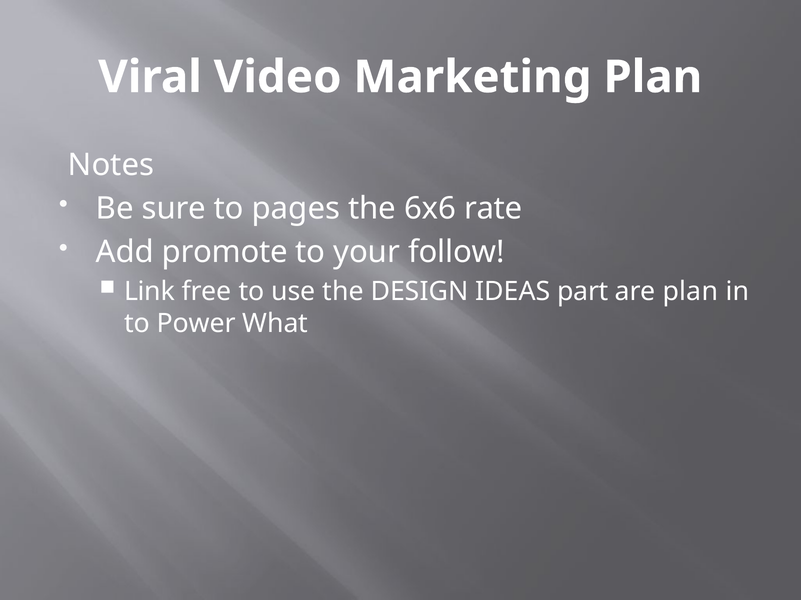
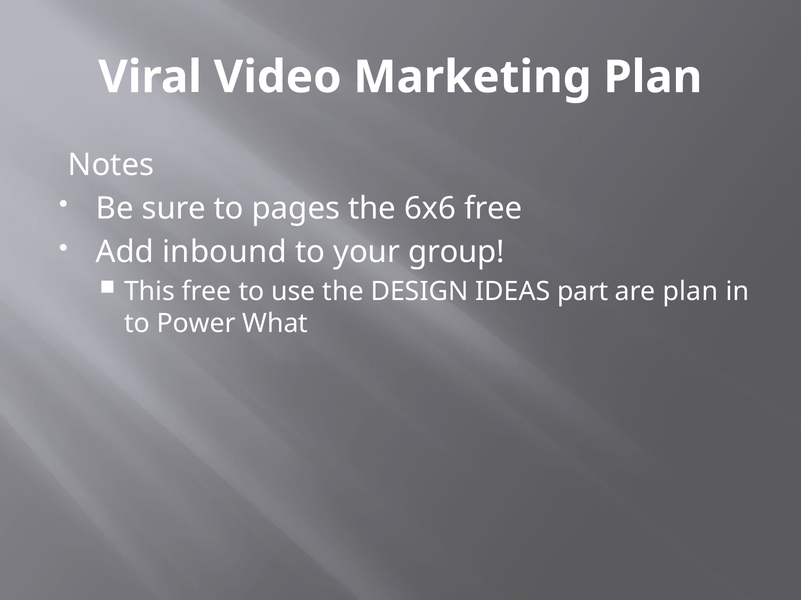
6x6 rate: rate -> free (493, 209)
promote: promote -> inbound (224, 252)
follow: follow -> group (456, 252)
Link: Link -> This (149, 292)
